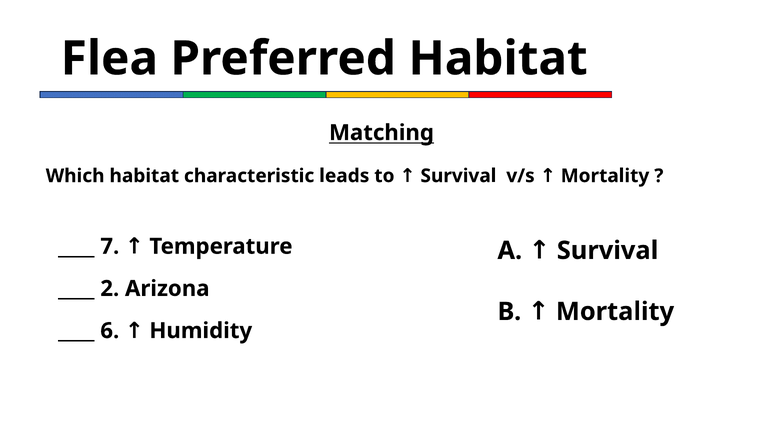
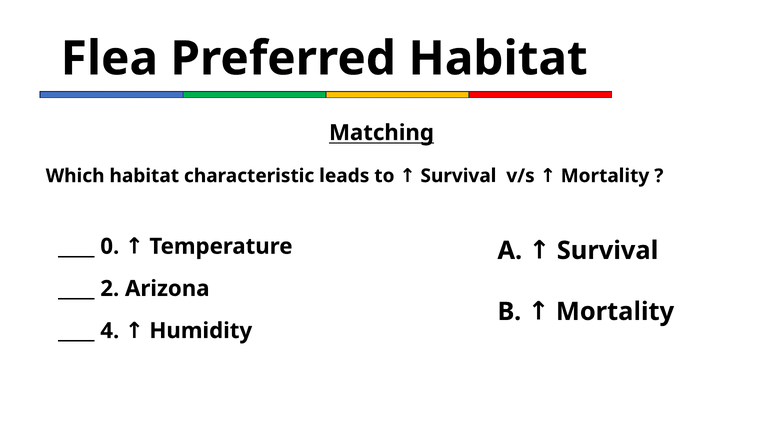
7: 7 -> 0 (110, 247)
6: 6 -> 4 (110, 331)
